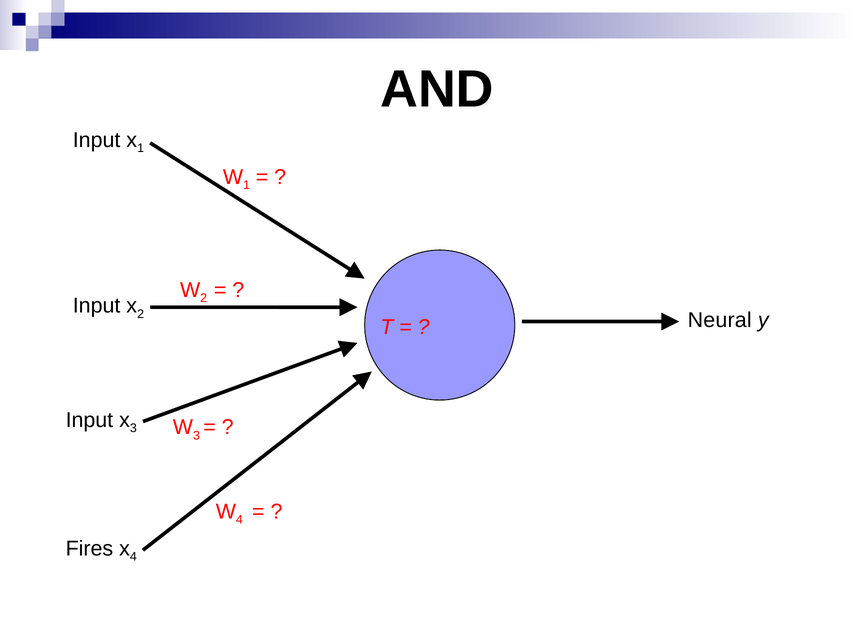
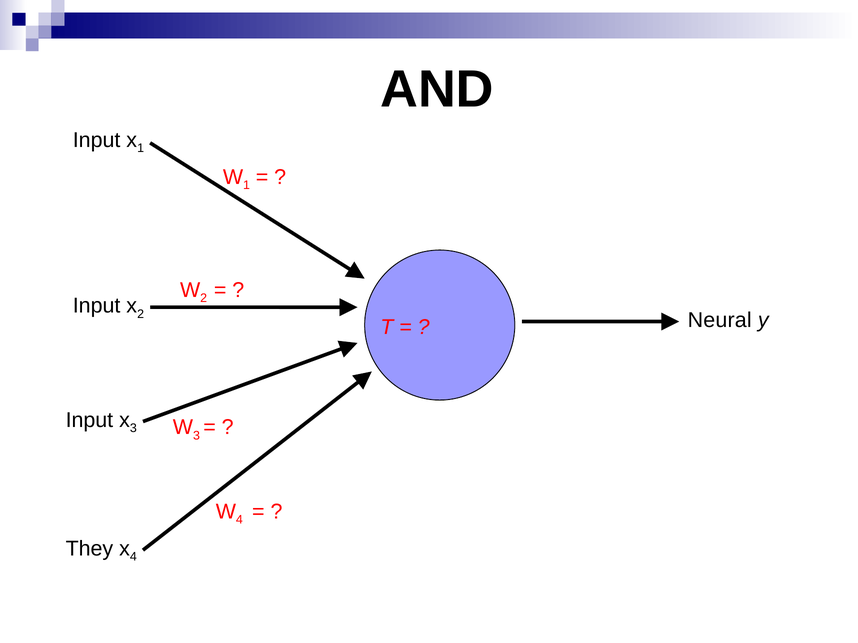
Fires: Fires -> They (89, 549)
